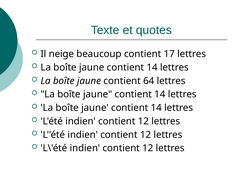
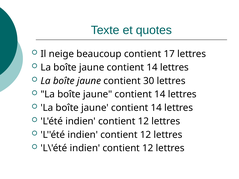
64: 64 -> 30 (149, 81)
